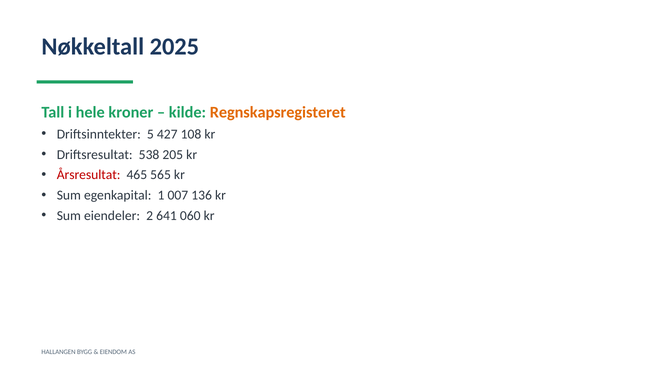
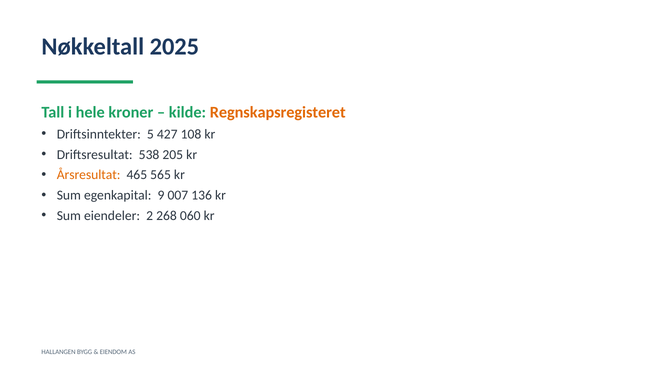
Årsresultat colour: red -> orange (89, 175)
1: 1 -> 9 (161, 195)
641: 641 -> 268 (166, 216)
